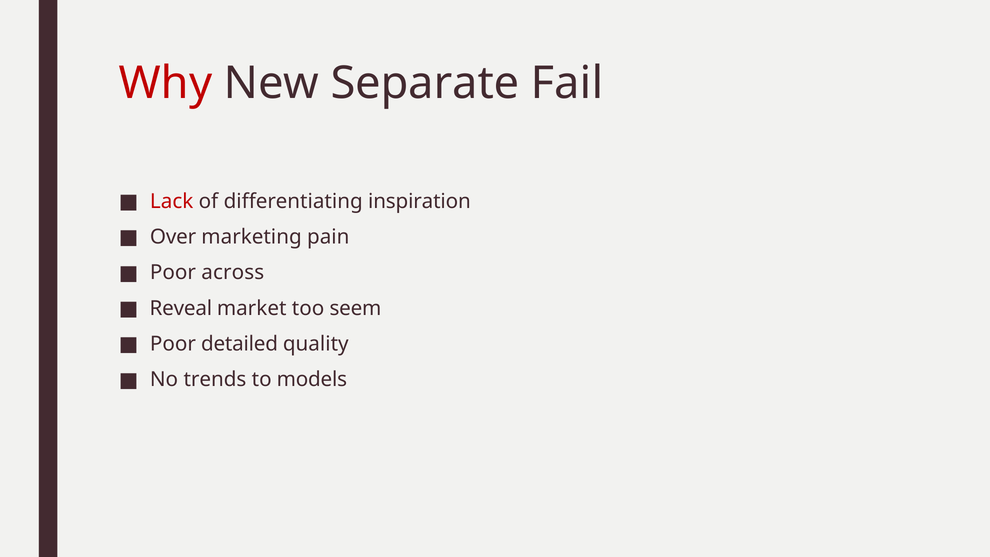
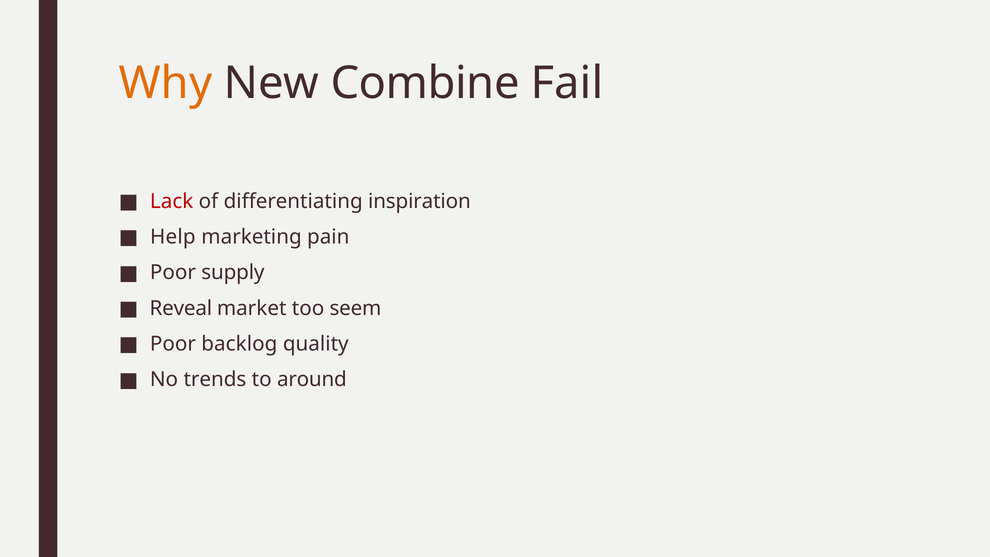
Why colour: red -> orange (165, 83)
Separate: Separate -> Combine (425, 83)
Over: Over -> Help (173, 237)
across: across -> supply (233, 272)
detailed: detailed -> backlog (239, 344)
models: models -> around (312, 379)
